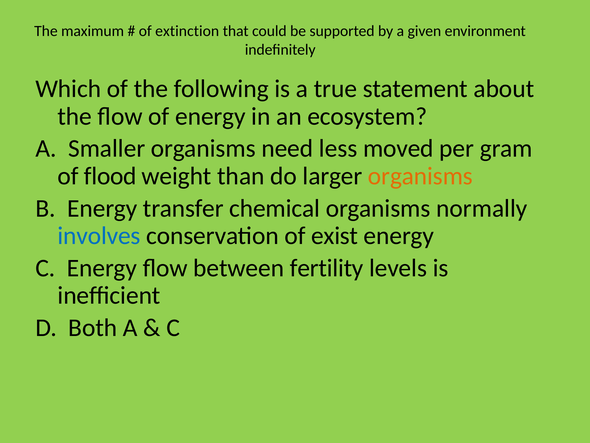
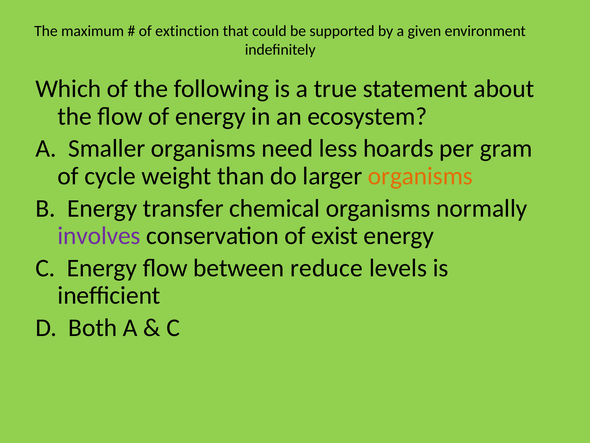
moved: moved -> hoards (398, 148)
flood: flood -> cycle (110, 176)
involves colour: blue -> purple (99, 236)
fertility: fertility -> reduce (326, 268)
